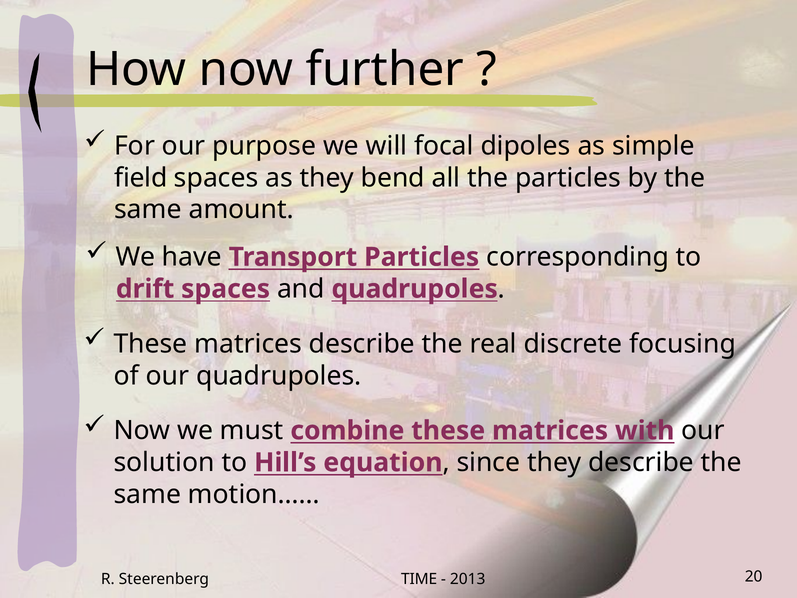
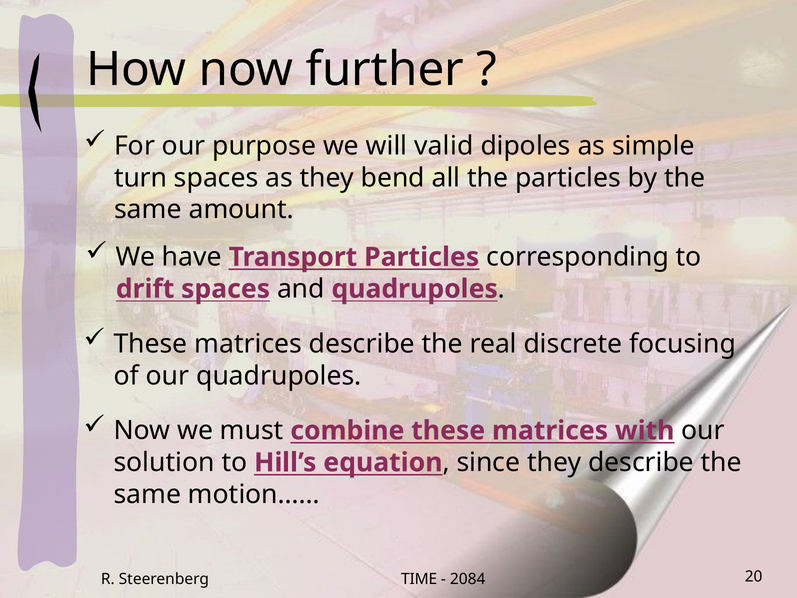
focal: focal -> valid (444, 146)
field: field -> turn (141, 178)
2013: 2013 -> 2084 (468, 579)
